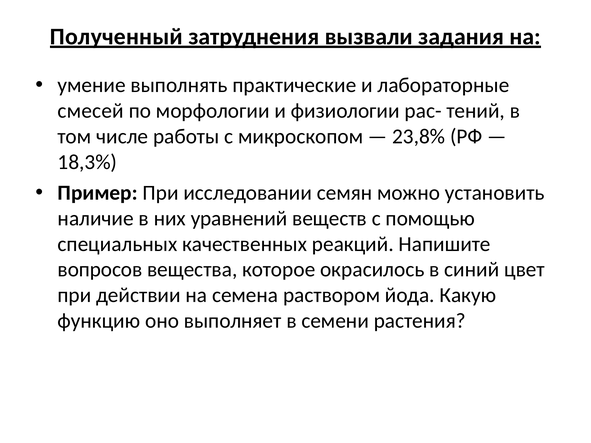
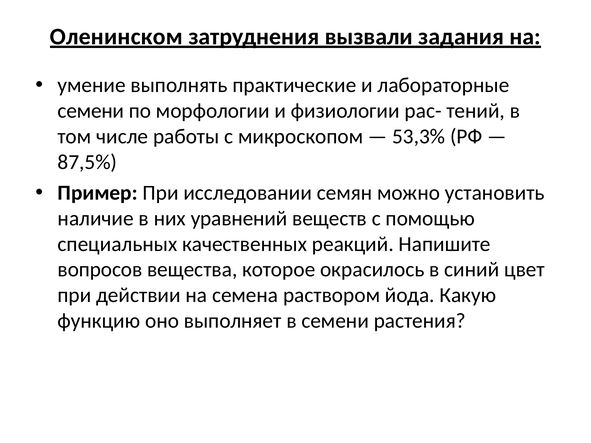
Полученный: Полученный -> Оленинском (116, 37)
смесей: смесей -> семени (91, 111)
23,8%: 23,8% -> 53,3% (419, 136)
18,3%: 18,3% -> 87,5% (87, 162)
